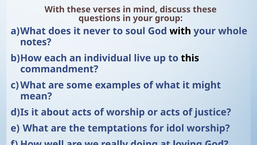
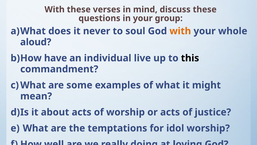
with colour: black -> orange (180, 31)
notes: notes -> aloud (36, 42)
each: each -> have (56, 58)
